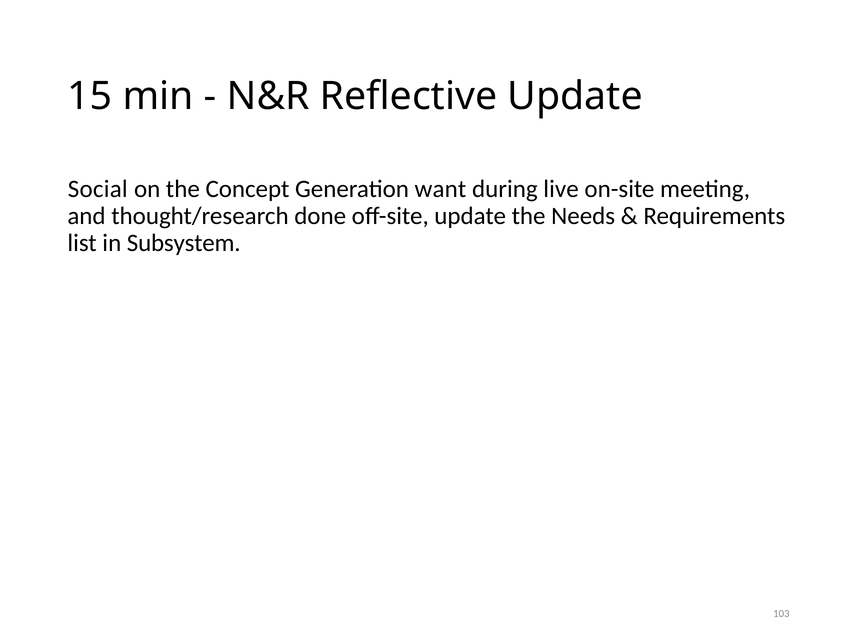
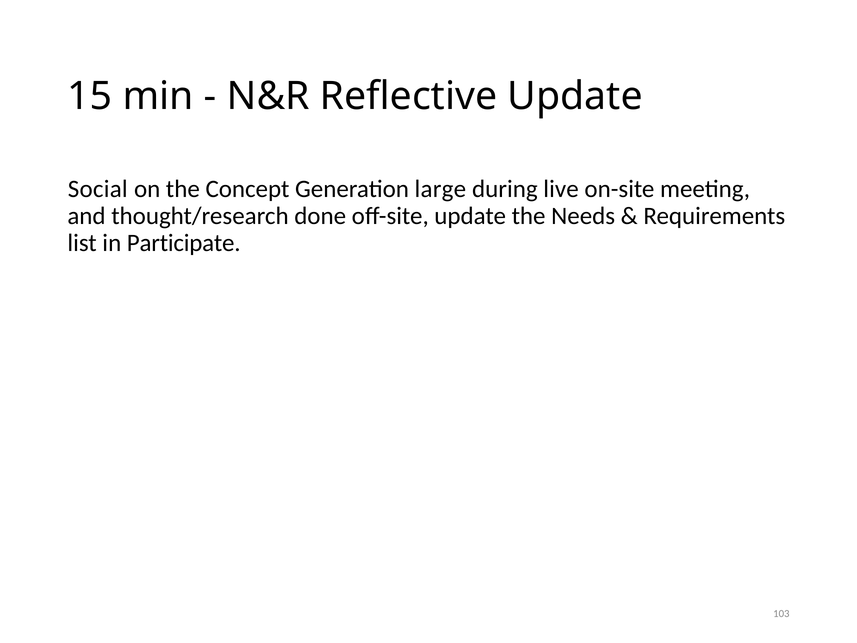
want: want -> large (440, 189)
Subsystem: Subsystem -> Participate (184, 243)
